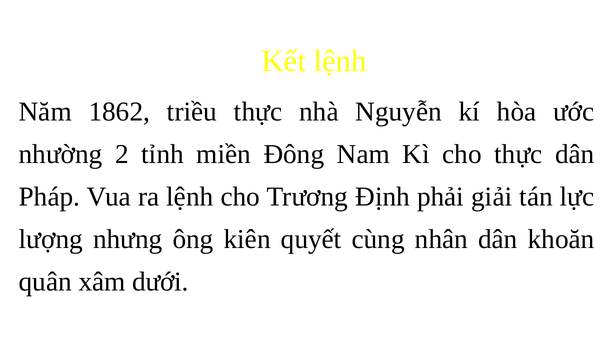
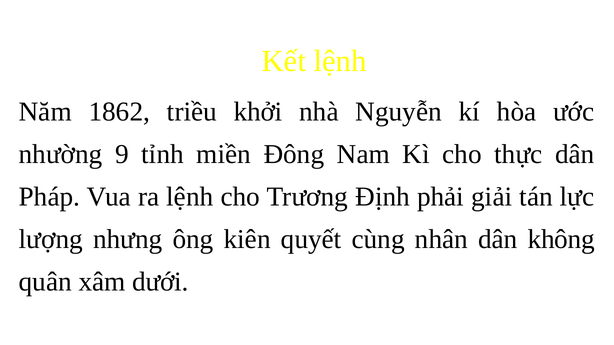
triều thực: thực -> khởi (258, 112)
2: 2 -> 9 (122, 154)
khoăn: khoăn -> không (561, 239)
